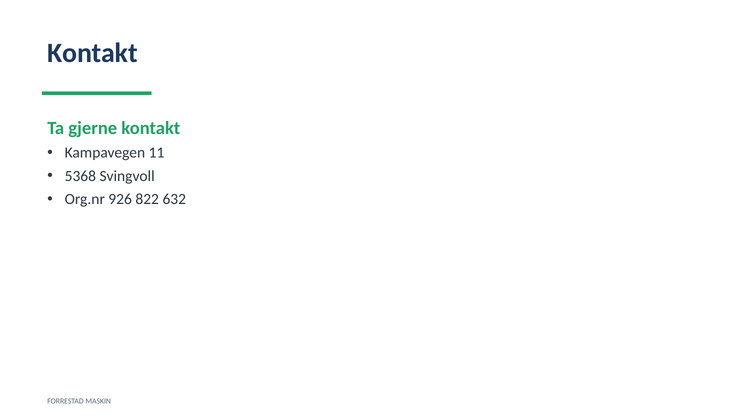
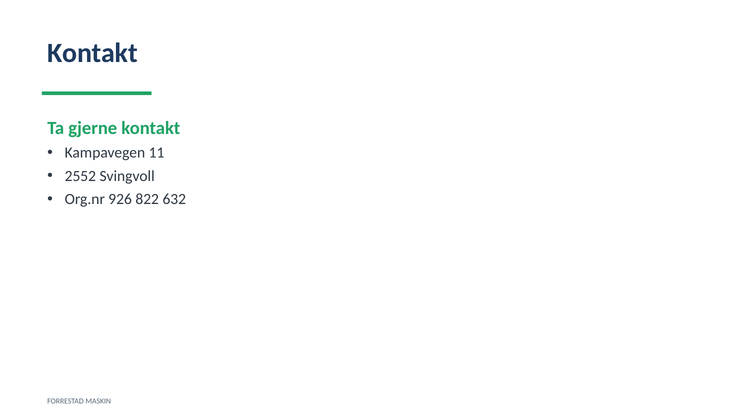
5368: 5368 -> 2552 (80, 176)
